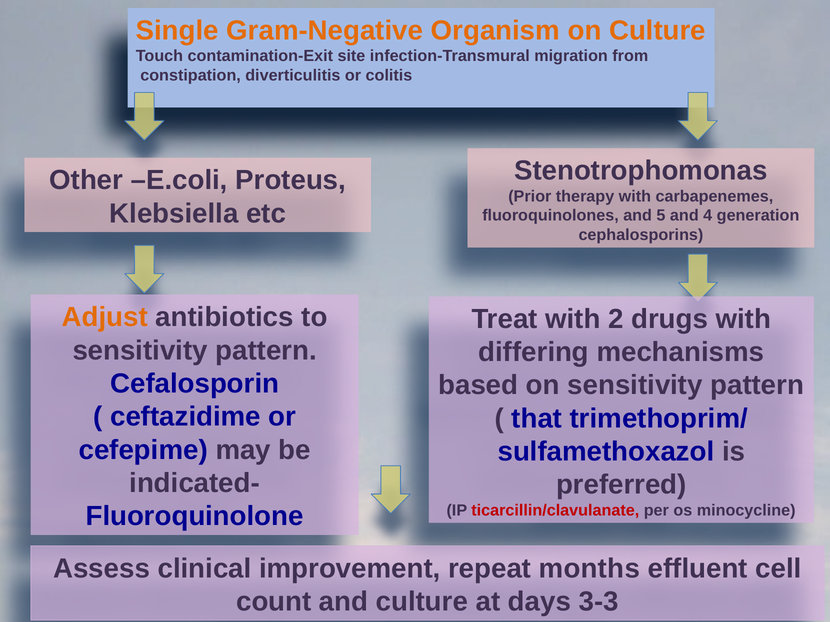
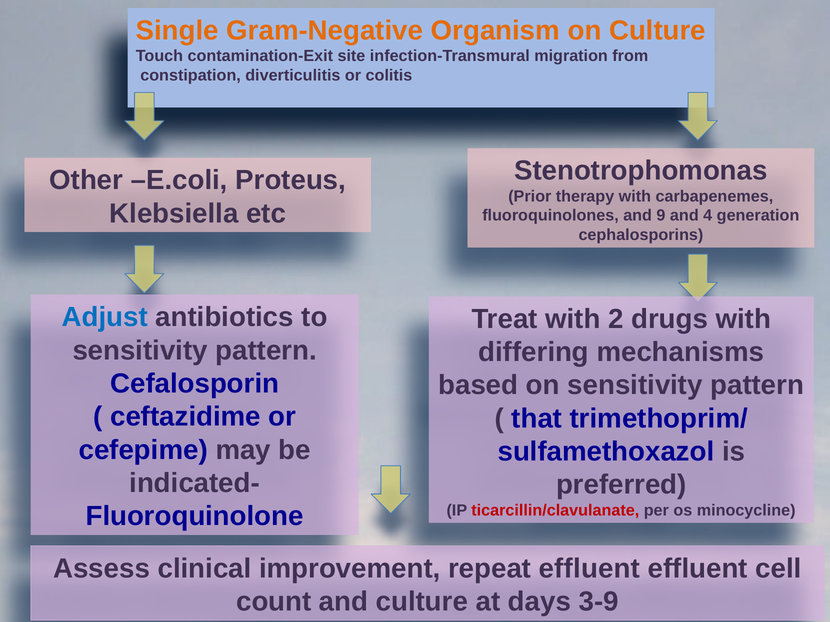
5: 5 -> 9 (661, 216)
Adjust colour: orange -> blue (105, 317)
repeat months: months -> effluent (589, 569)
3-3: 3-3 -> 3-9 (599, 602)
